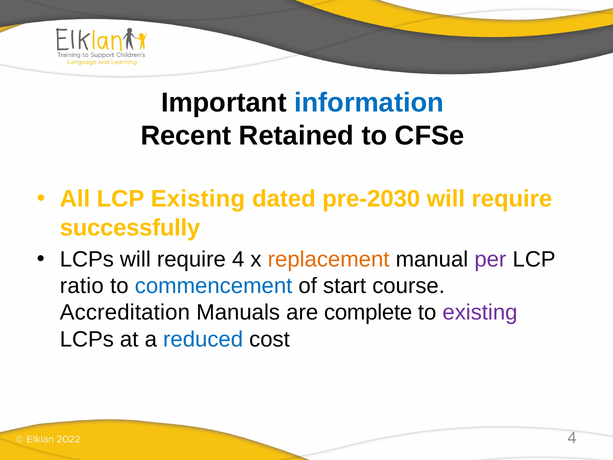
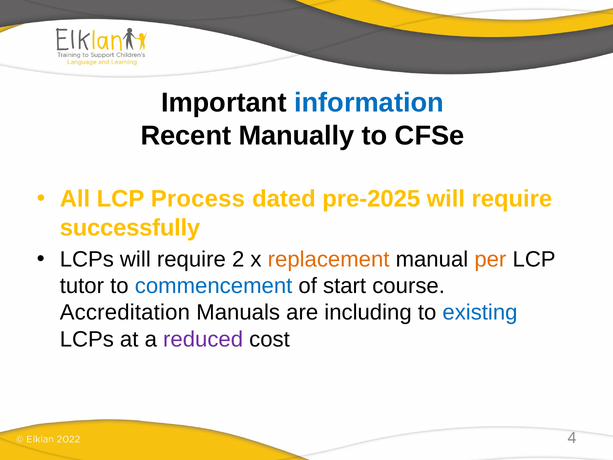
Retained: Retained -> Manually (297, 136)
LCP Existing: Existing -> Process (198, 199)
pre-2030: pre-2030 -> pre-2025 (371, 199)
require 4: 4 -> 2 (238, 259)
per colour: purple -> orange (490, 259)
ratio: ratio -> tutor (82, 286)
complete: complete -> including (368, 312)
existing colour: purple -> blue (480, 312)
reduced colour: blue -> purple (203, 339)
